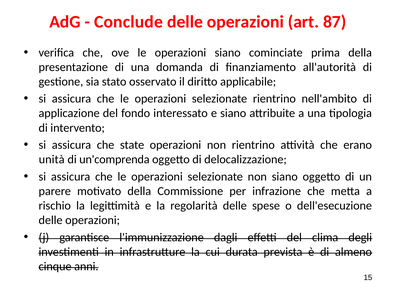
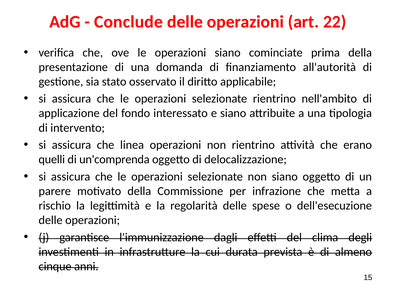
87: 87 -> 22 (335, 22)
state: state -> linea (132, 145)
unità: unità -> quelli (52, 159)
